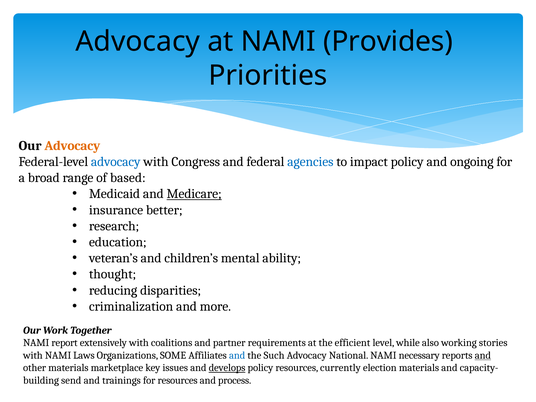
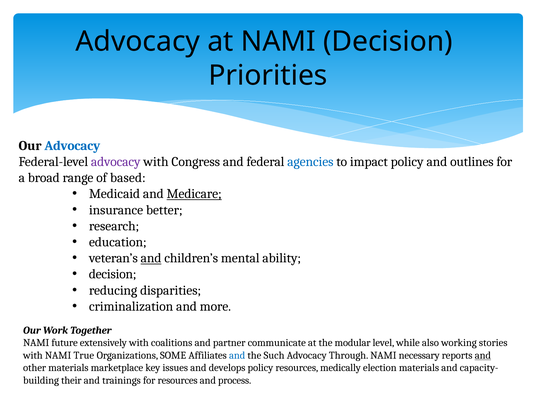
NAMI Provides: Provides -> Decision (388, 42)
Advocacy colour: orange -> blue (72, 146)
advocacy colour: blue -> purple (116, 162)
ongoing: ongoing -> outlines (472, 162)
and underline: none -> present (151, 258)
thought: thought -> decision (113, 274)
report: report -> future (65, 343)
requirements: requirements -> communicate (277, 343)
efficient: efficient -> modular (353, 343)
Laws: Laws -> True (84, 355)
National: National -> Through (349, 355)
develops underline: present -> none (227, 368)
currently: currently -> medically (340, 368)
send: send -> their (71, 380)
